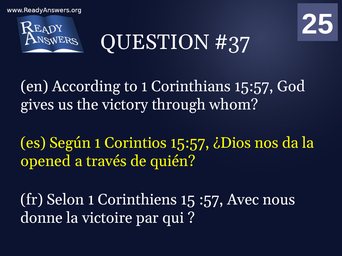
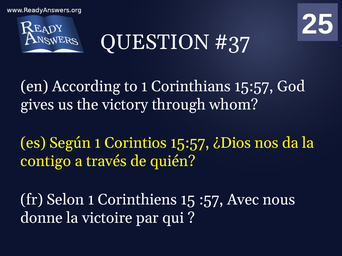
opened: opened -> contigo (46, 161)
